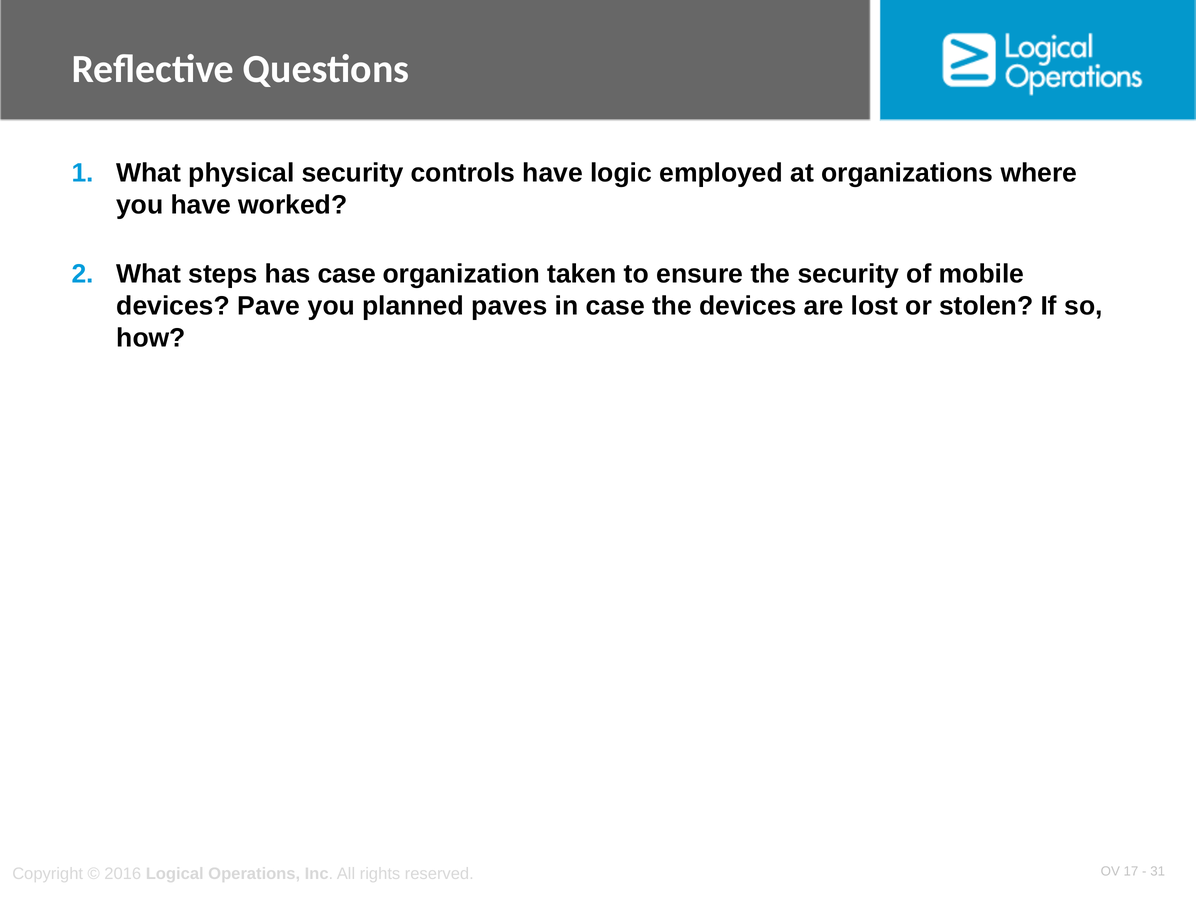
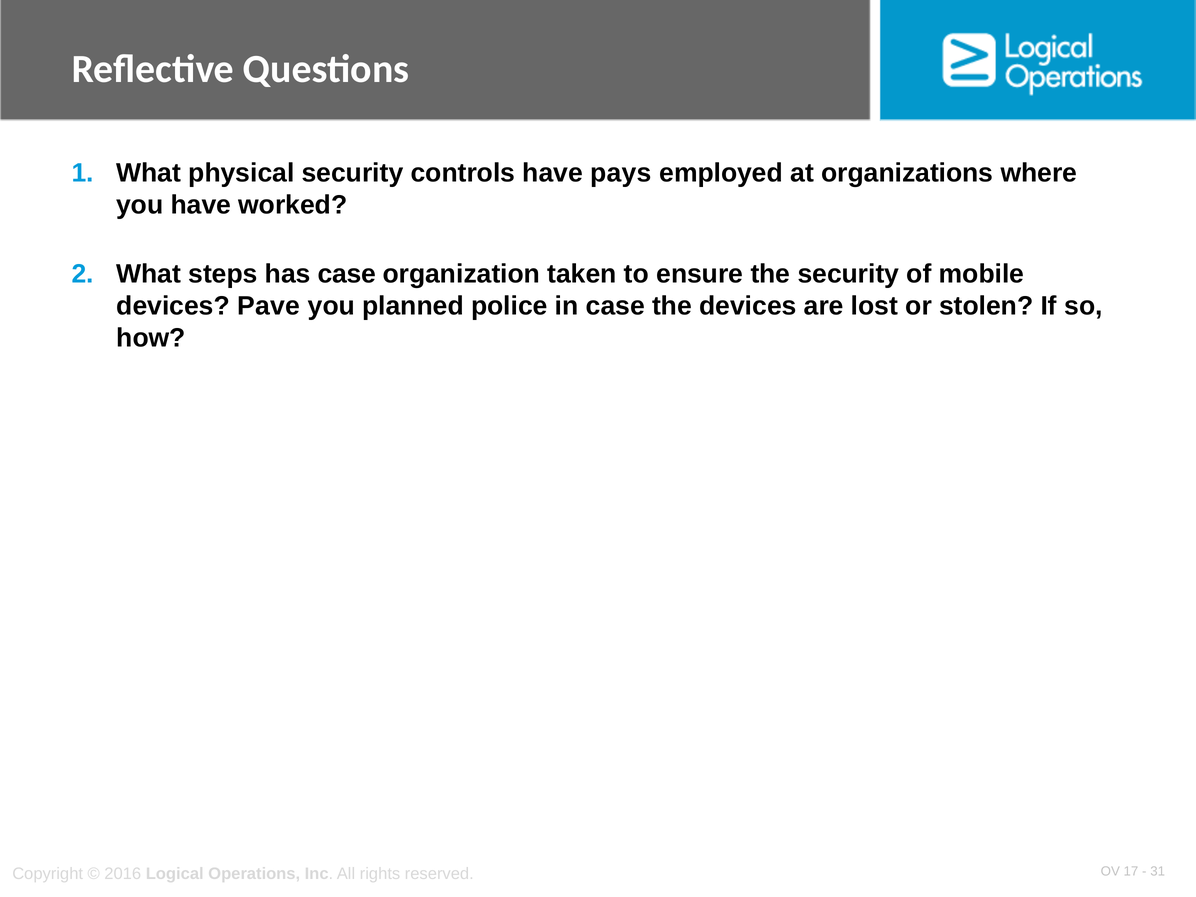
logic: logic -> pays (621, 173)
paves: paves -> police (509, 306)
